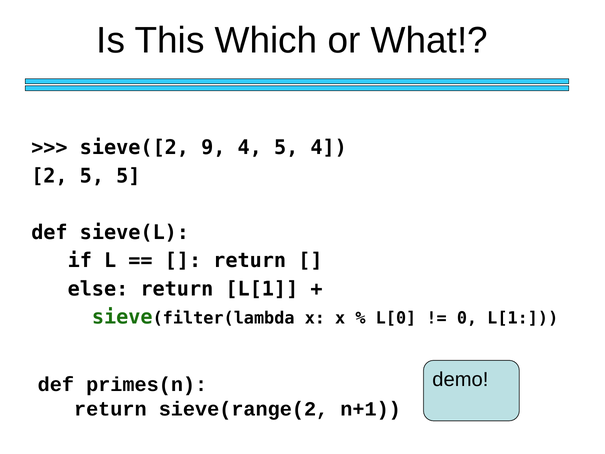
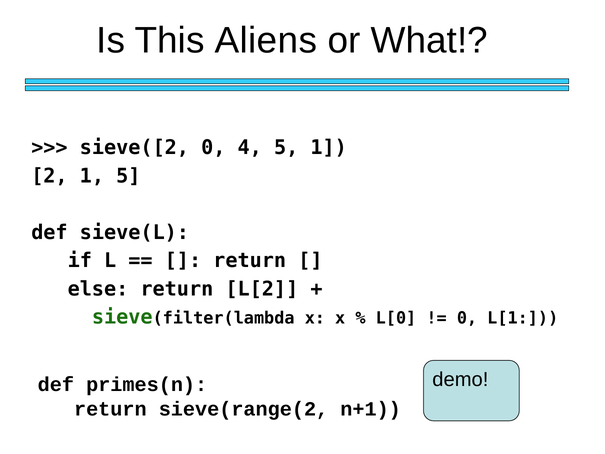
Which: Which -> Aliens (266, 40)
sieve([2 9: 9 -> 0 (213, 148)
5 4: 4 -> 1 (329, 148)
2 5: 5 -> 1 (92, 176)
return L[1: L[1 -> L[2 (262, 289)
